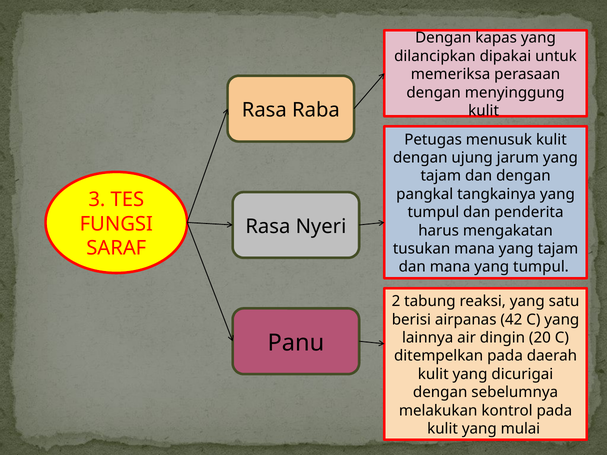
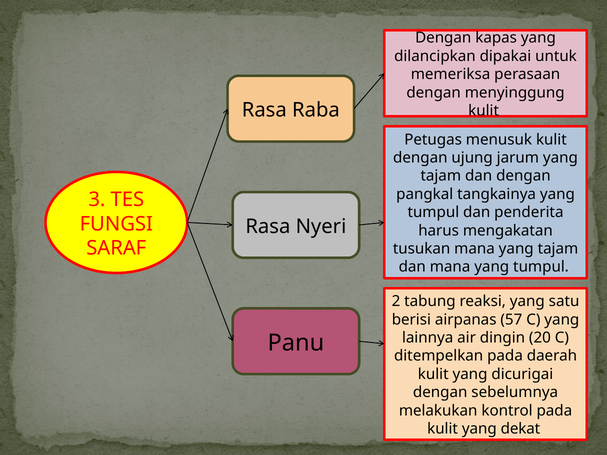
42: 42 -> 57 (511, 320)
mulai: mulai -> dekat (520, 429)
